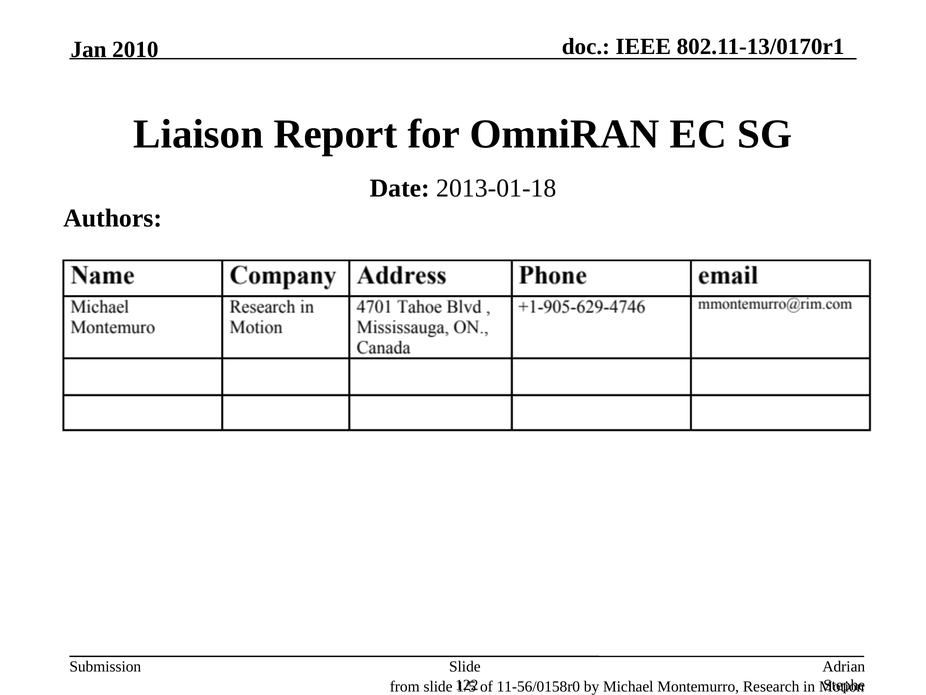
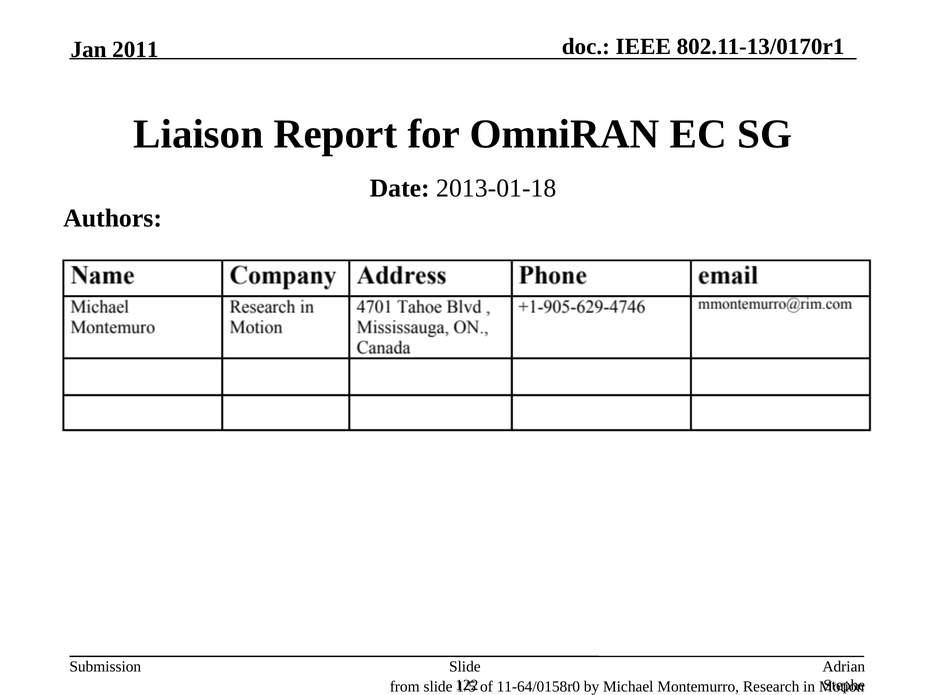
2010: 2010 -> 2011 (135, 49)
11-56/0158r0: 11-56/0158r0 -> 11-64/0158r0 (538, 686)
